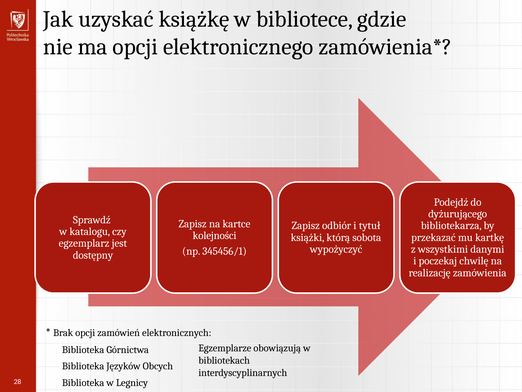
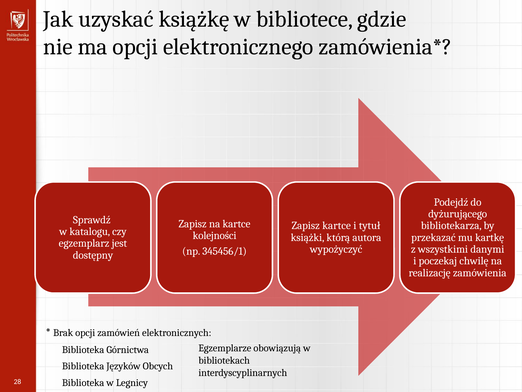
Zapisz odbiór: odbiór -> kartce (337, 225)
sobota: sobota -> autora (367, 237)
